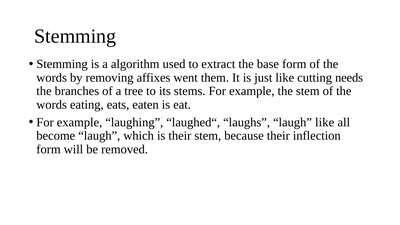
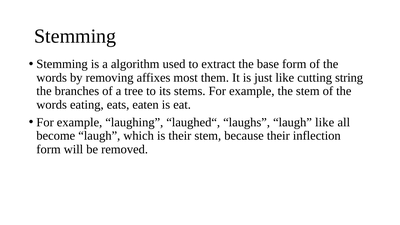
went: went -> most (186, 78)
needs: needs -> string (349, 78)
